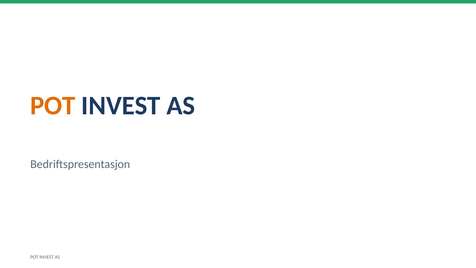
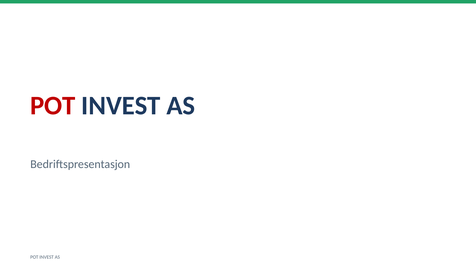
POT colour: orange -> red (53, 106)
